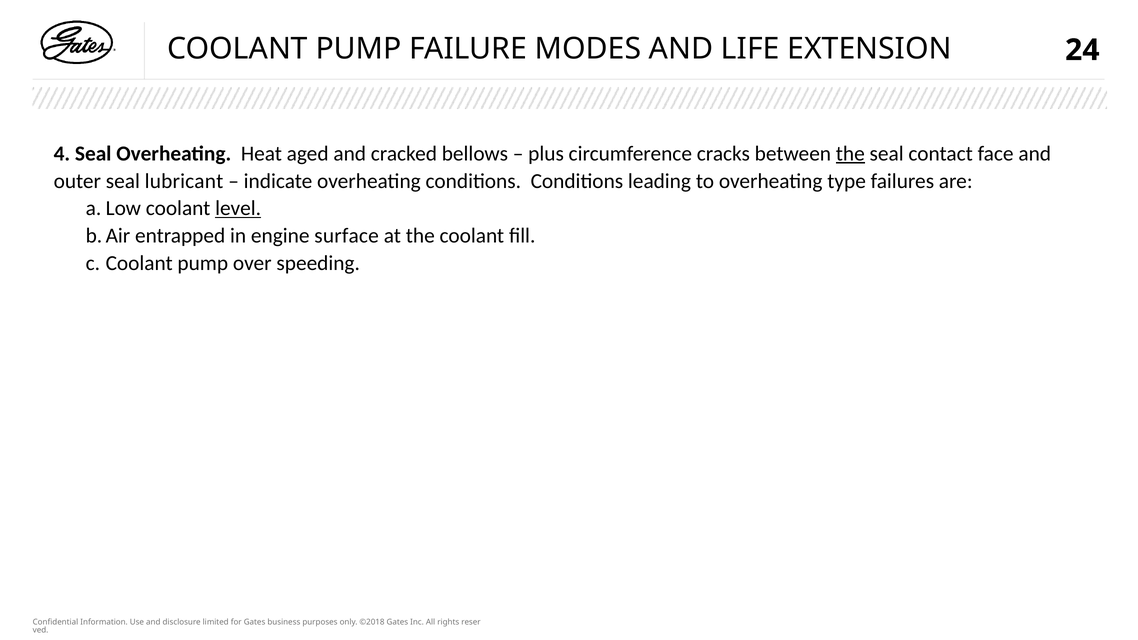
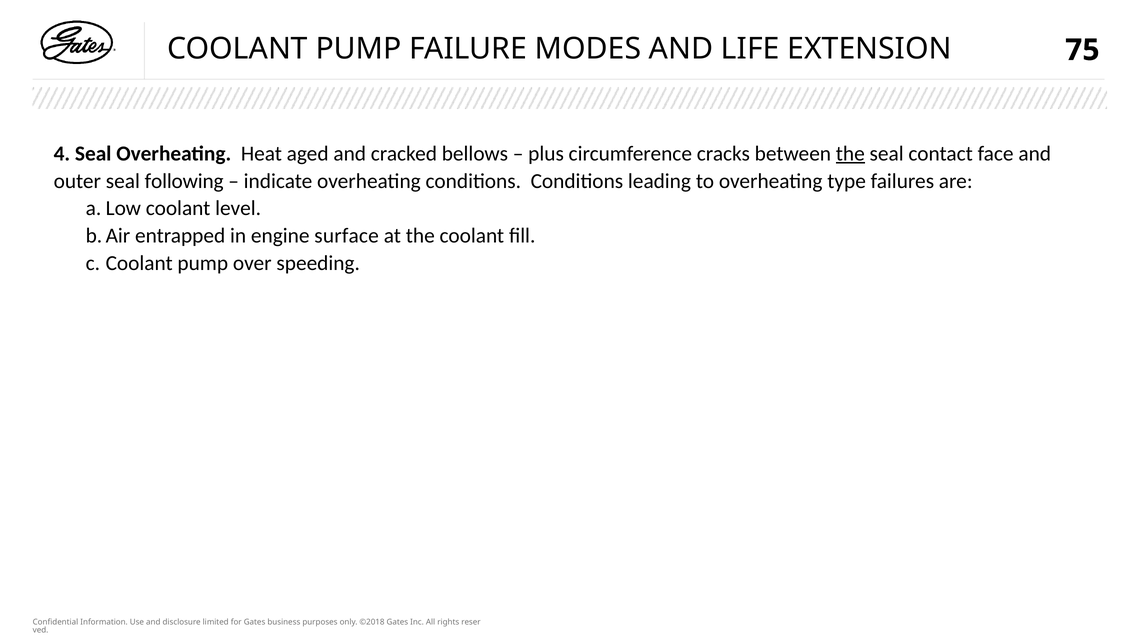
24: 24 -> 75 (1082, 50)
lubricant: lubricant -> following (184, 181)
level underline: present -> none (238, 208)
